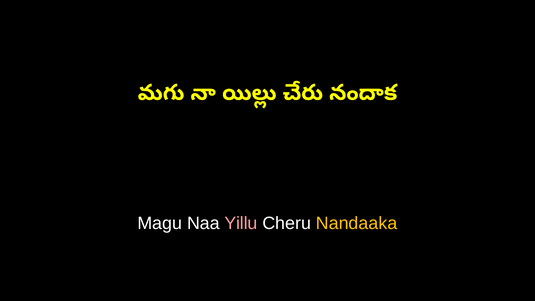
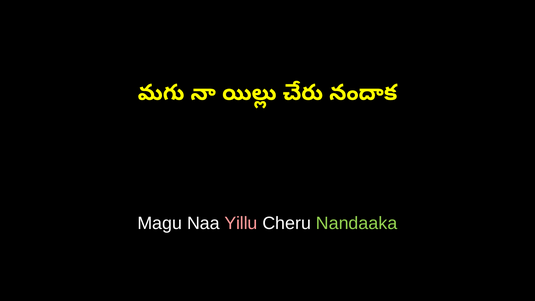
Nandaaka colour: yellow -> light green (357, 223)
